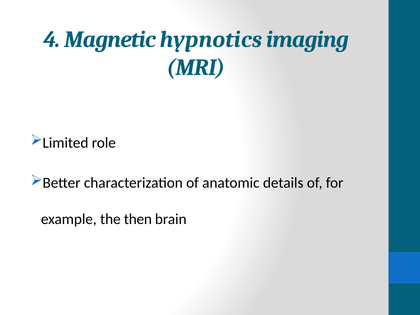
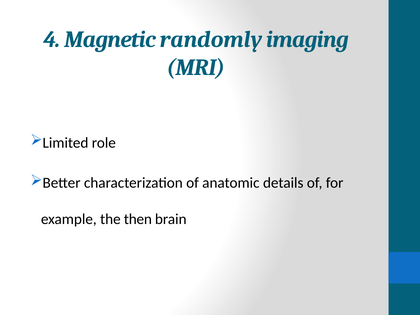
hypnotics: hypnotics -> randomly (211, 39)
